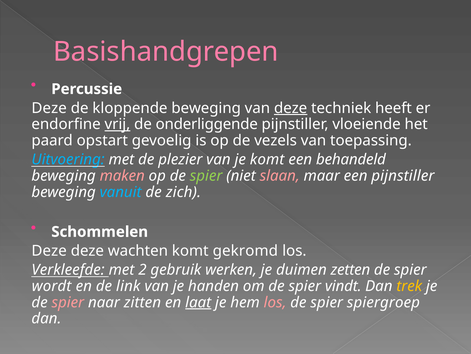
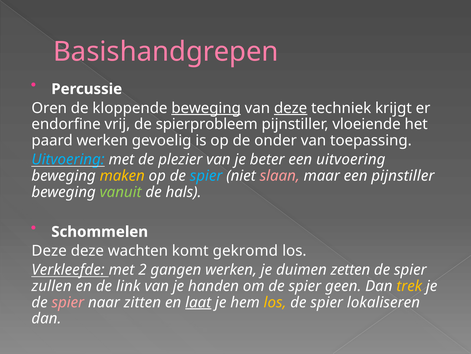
Deze: Deze -> Oren (49, 108)
beweging underline: none -> present (206, 108)
heeft: heeft -> krijgt (393, 108)
vrij underline: present -> none (117, 124)
onderliggende: onderliggende -> spierprobleem (207, 124)
paard opstart: opstart -> werken (102, 140)
vezels: vezels -> onder (276, 140)
je komt: komt -> beter (267, 159)
een behandeld: behandeld -> uitvoering (351, 159)
maken colour: pink -> yellow (122, 175)
spier colour: light green -> light blue (206, 175)
vanuit colour: light blue -> light green (121, 192)
zich: zich -> hals (183, 192)
gebruik: gebruik -> gangen (176, 269)
wordt: wordt -> zullen (52, 285)
vindt: vindt -> geen (343, 285)
los colour: pink -> yellow (275, 302)
spiergroep: spiergroep -> lokaliseren (383, 302)
